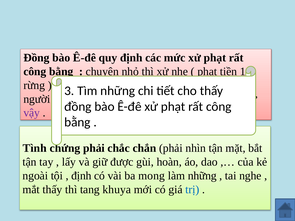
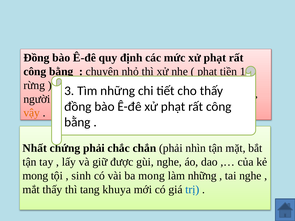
vậy colour: purple -> orange (32, 113)
Tình: Tình -> Nhất (35, 148)
gùi hoàn: hoàn -> nghe (169, 162)
ngoài: ngoài -> mong (35, 176)
định: định -> sinh (81, 176)
